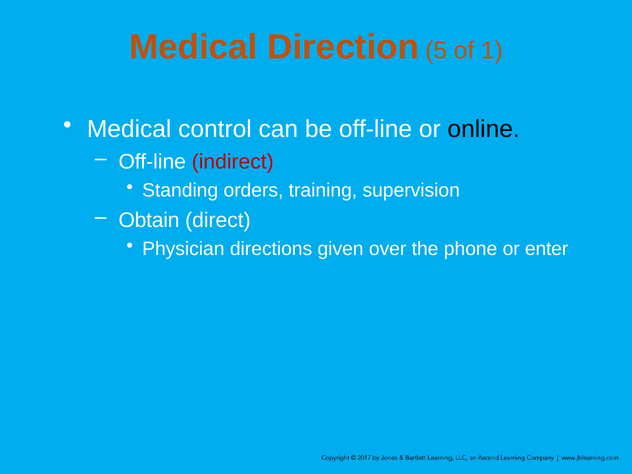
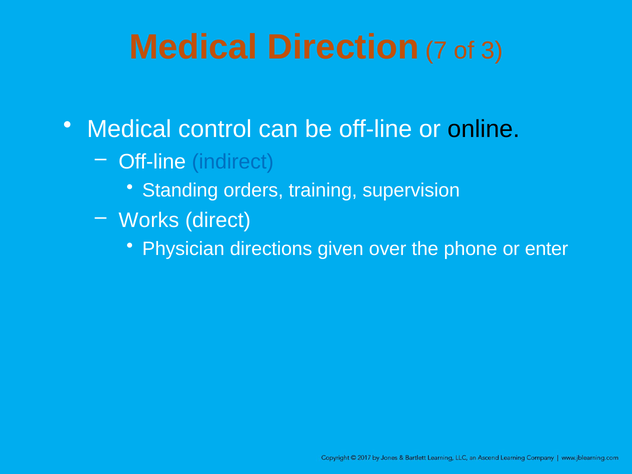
5: 5 -> 7 (436, 51)
1: 1 -> 3 (492, 51)
indirect colour: red -> blue (233, 162)
Obtain: Obtain -> Works (149, 220)
